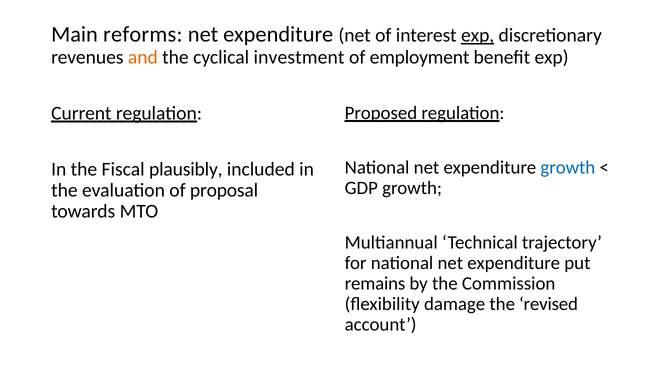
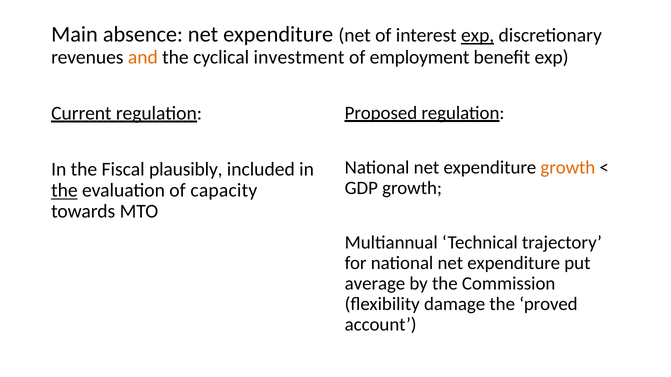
reforms: reforms -> absence (143, 35)
growth colour: blue -> orange (568, 168)
the underline: none -> present (64, 191)
proposal: proposal -> capacity (224, 191)
remains: remains -> average (375, 284)
revised: revised -> proved (548, 304)
